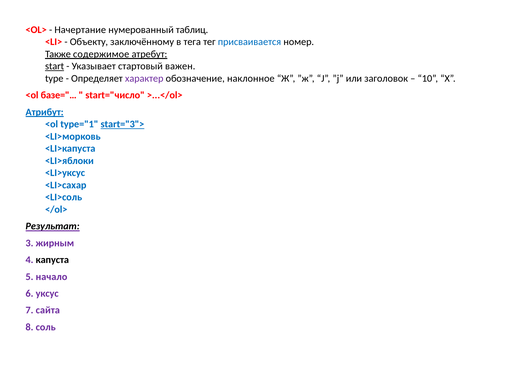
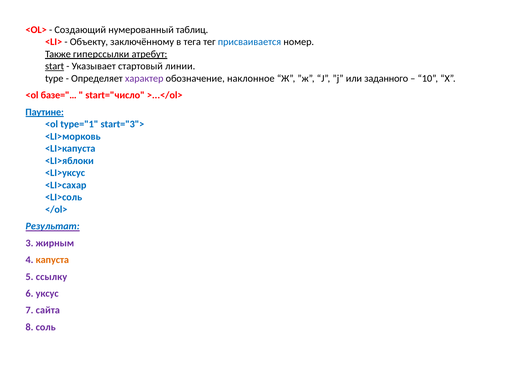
Начертание: Начертание -> Создающий (80, 30)
содержимое: содержимое -> гиперссылки (101, 54)
важен: важен -> линии (180, 66)
заголовок: заголовок -> заданного (386, 78)
Атрибут: Атрибут -> Паутине (45, 112)
start="3"> underline: present -> none (122, 124)
Результат colour: black -> blue (53, 226)
капуста colour: black -> orange (52, 260)
начало: начало -> ссылку (51, 276)
